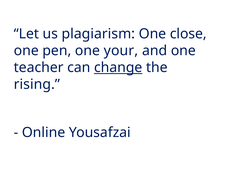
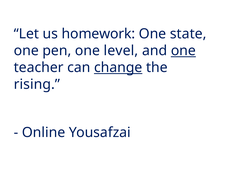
plagiarism: plagiarism -> homework (98, 34)
close: close -> state (188, 34)
your: your -> level (121, 51)
one underline: none -> present (183, 51)
